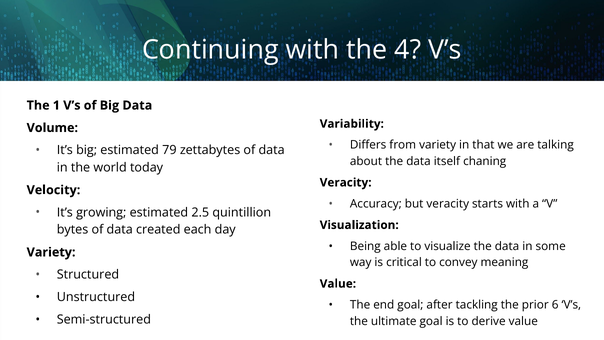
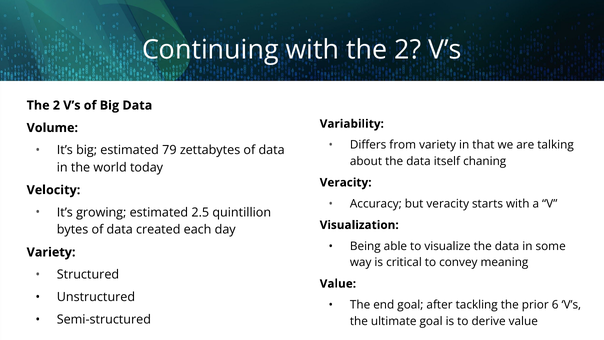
with the 4: 4 -> 2 (408, 50)
1: 1 -> 2 (56, 105)
